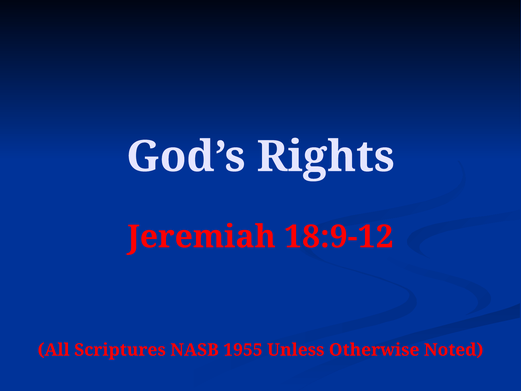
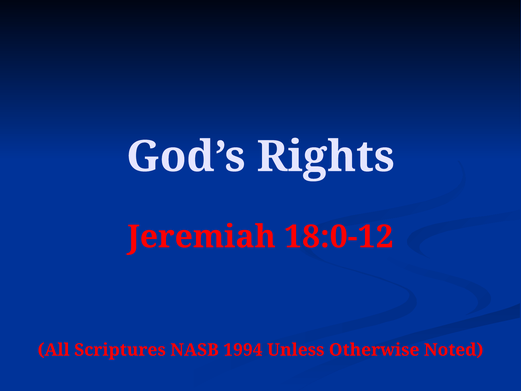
18:9-12: 18:9-12 -> 18:0-12 (339, 237)
1955: 1955 -> 1994 (243, 350)
